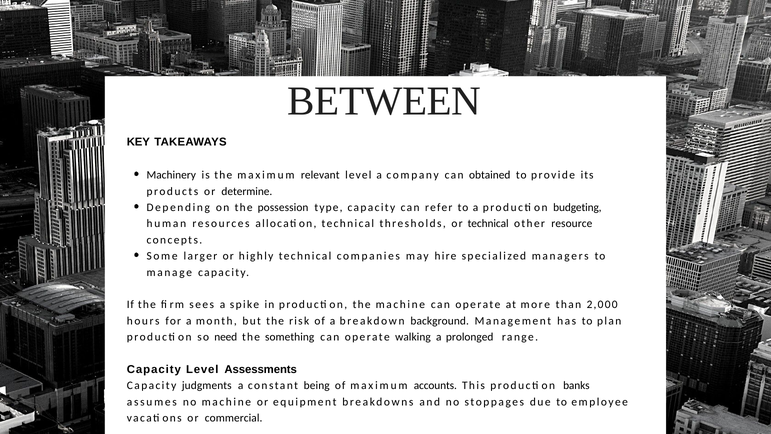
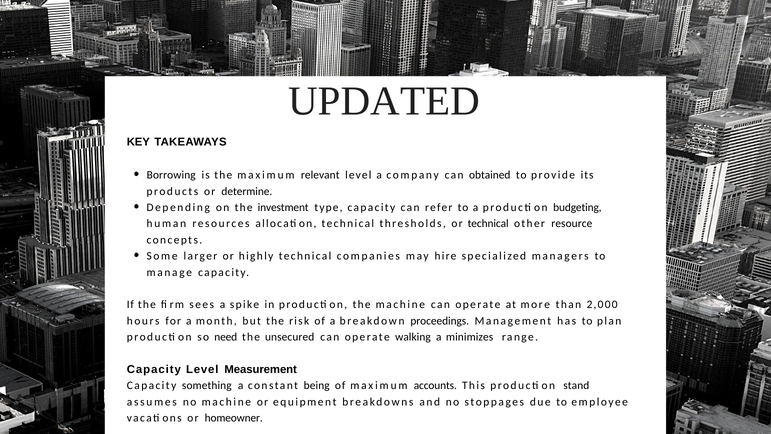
BETWEEN: BETWEEN -> UPDATED (384, 101)
Machinery: Machinery -> Borrowing (171, 175)
possession: possession -> investment (283, 207)
background: background -> proceedings (440, 321)
something: something -> unsecured (290, 337)
prolonged: prolonged -> minimizes (470, 337)
Assessments: Assessments -> Measurement (261, 369)
judgments: judgments -> something (207, 385)
banks: banks -> stand (576, 385)
commercial: commercial -> homeowner (234, 418)
